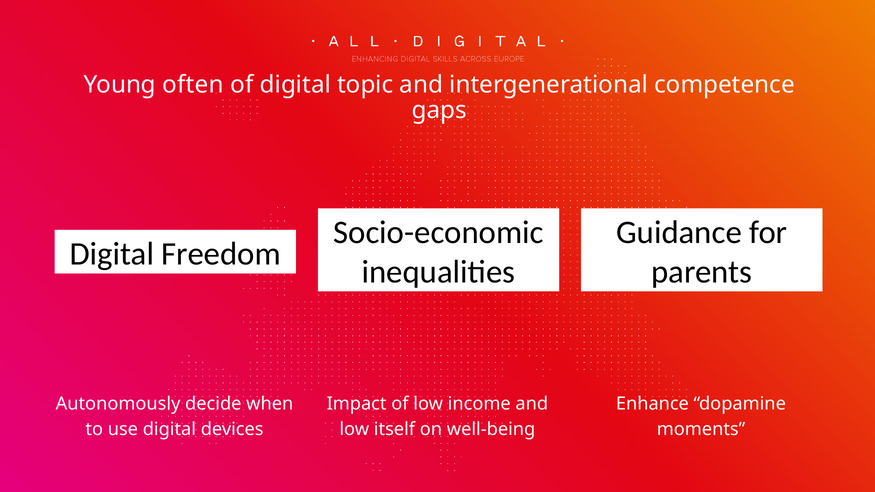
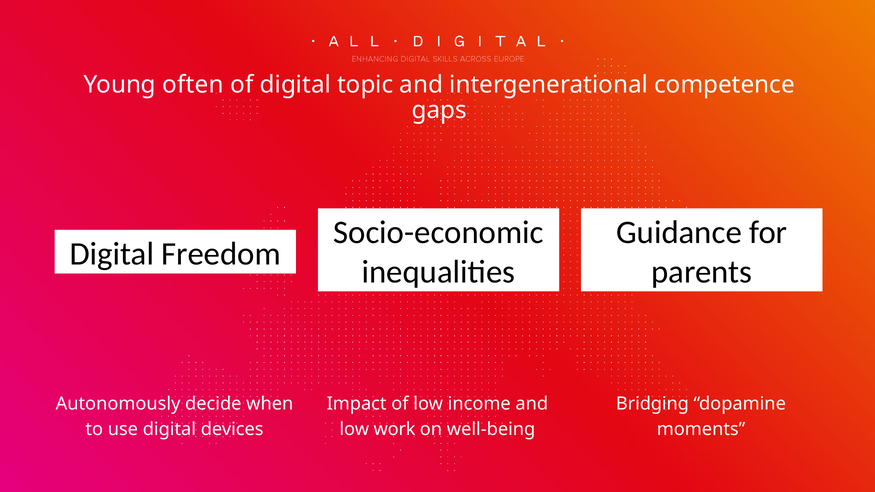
Enhance: Enhance -> Bridging (652, 404)
itself: itself -> work (395, 430)
